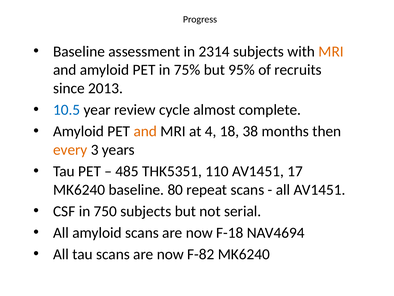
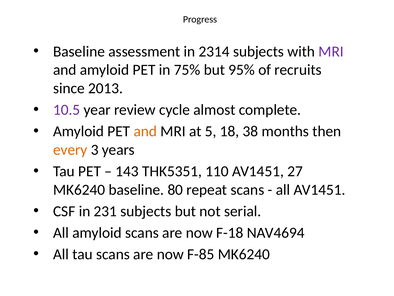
MRI colour: orange -> purple (331, 51)
10.5 colour: blue -> purple (67, 110)
4: 4 -> 5 (211, 131)
485: 485 -> 143 (127, 171)
17: 17 -> 27 (295, 171)
750: 750 -> 231 (105, 211)
F-82: F-82 -> F-85 (201, 254)
